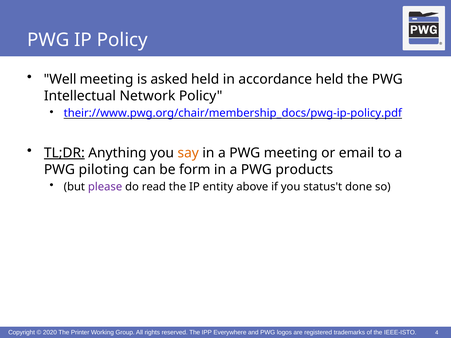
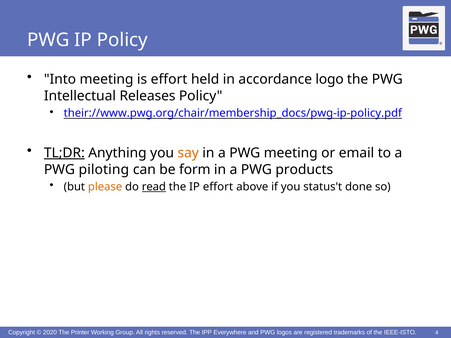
Well: Well -> Into (60, 79)
is asked: asked -> effort (169, 79)
accordance held: held -> logo (330, 79)
Network: Network -> Releases (148, 96)
please colour: purple -> orange (105, 187)
read underline: none -> present (154, 187)
IP entity: entity -> effort (218, 187)
